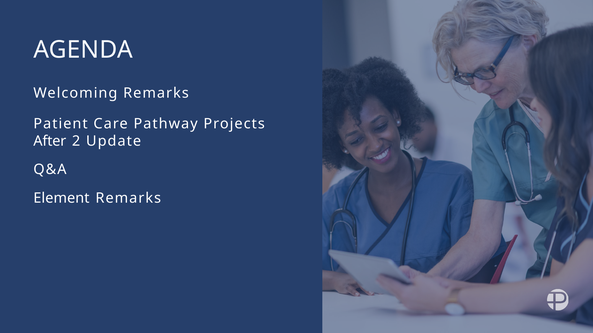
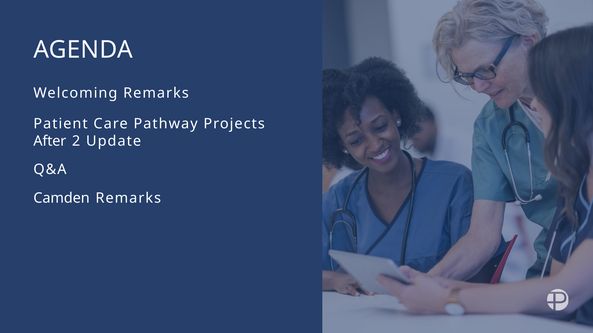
Element: Element -> Camden (62, 198)
